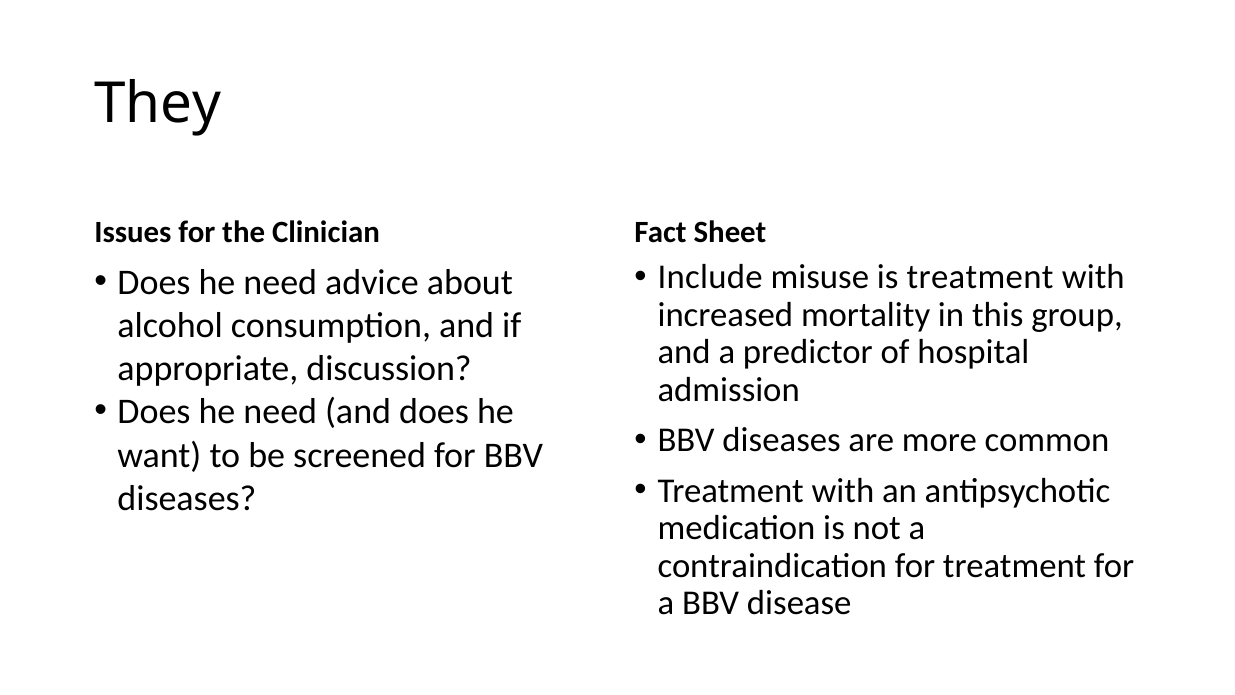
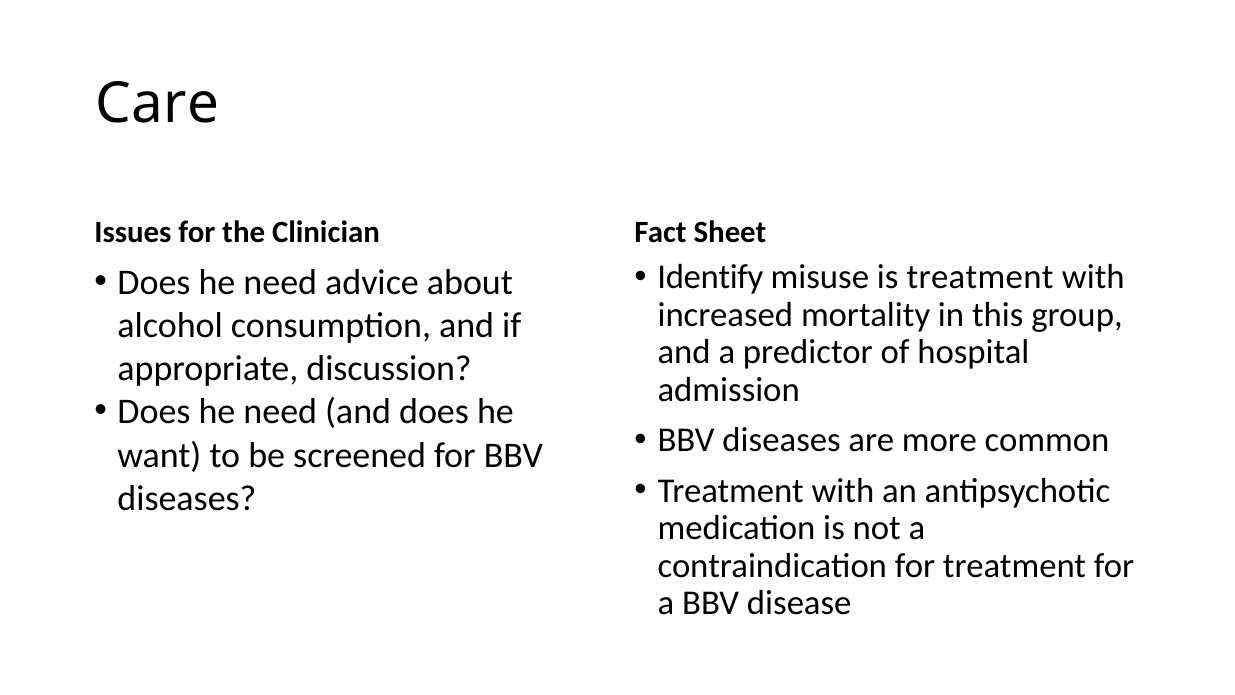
They: They -> Care (158, 104)
Include: Include -> Identify (710, 277)
